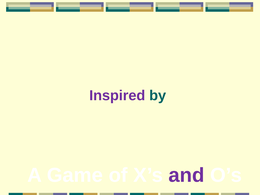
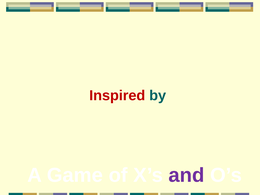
Inspired colour: purple -> red (117, 95)
